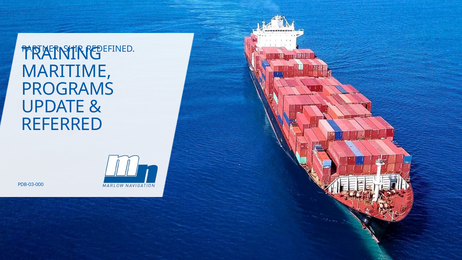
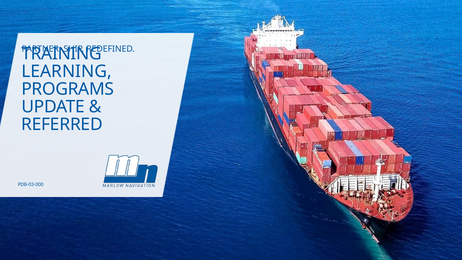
MARITIME: MARITIME -> LEARNING (67, 71)
